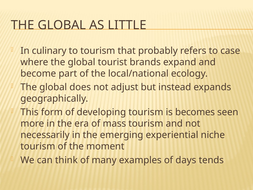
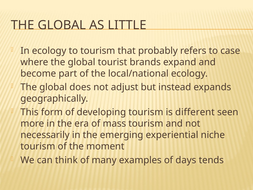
In culinary: culinary -> ecology (49, 51)
becomes: becomes -> different (195, 112)
